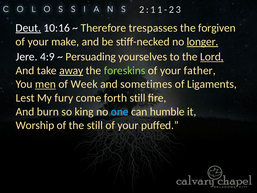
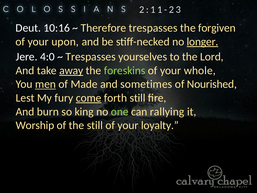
Deut underline: present -> none (28, 28)
make: make -> upon (65, 42)
4:9: 4:9 -> 4:0 (47, 57)
Persuading: Persuading -> Trespasses (91, 57)
Lord underline: present -> none (212, 57)
father: father -> whole (200, 70)
Week: Week -> Made (84, 84)
Ligaments: Ligaments -> Nourished (212, 84)
come underline: none -> present (89, 98)
one colour: light blue -> light green (120, 112)
humble: humble -> rallying (167, 112)
puffed: puffed -> loyalty (160, 125)
